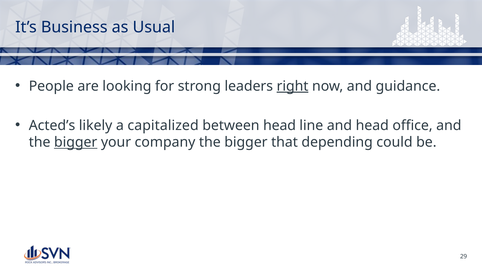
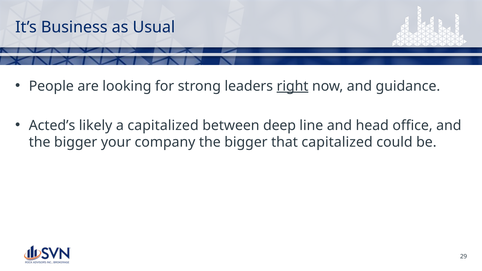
between head: head -> deep (280, 125)
bigger underline: present -> none (76, 142)
that depending: depending -> capitalized (337, 142)
